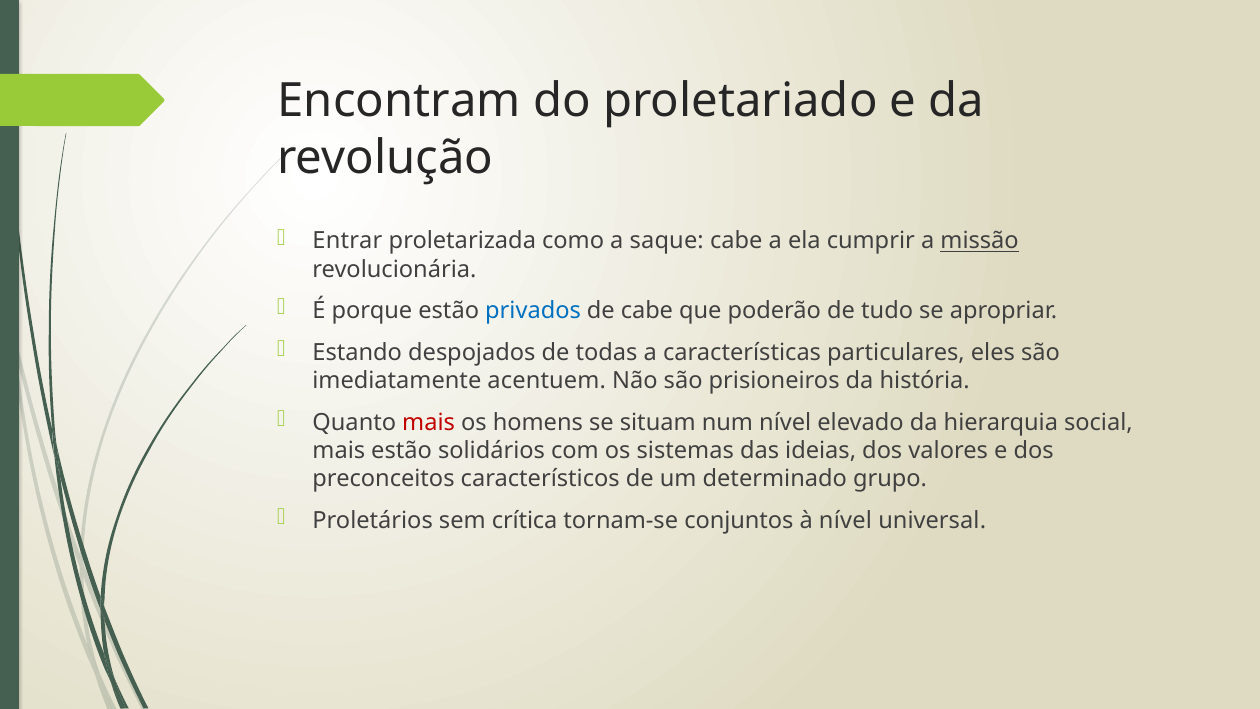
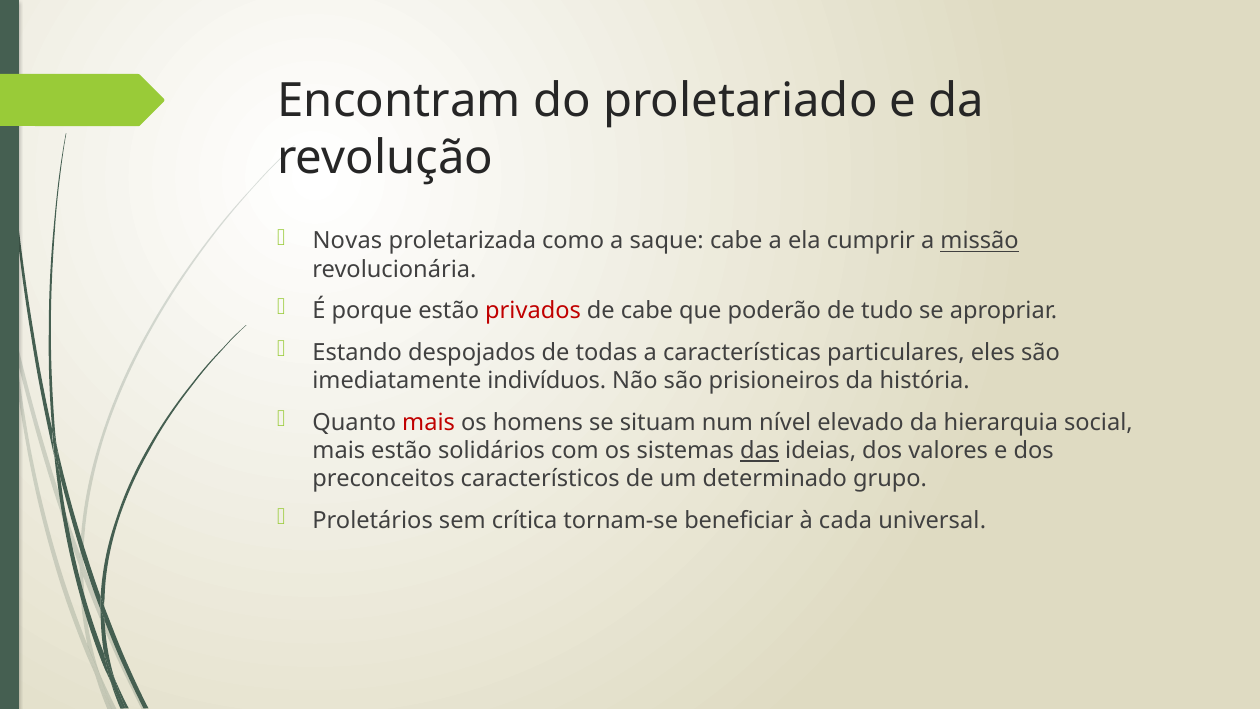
Entrar: Entrar -> Novas (347, 241)
privados colour: blue -> red (533, 311)
acentuem: acentuem -> indivíduos (547, 381)
das underline: none -> present (760, 451)
conjuntos: conjuntos -> beneficiar (739, 520)
à nível: nível -> cada (846, 520)
